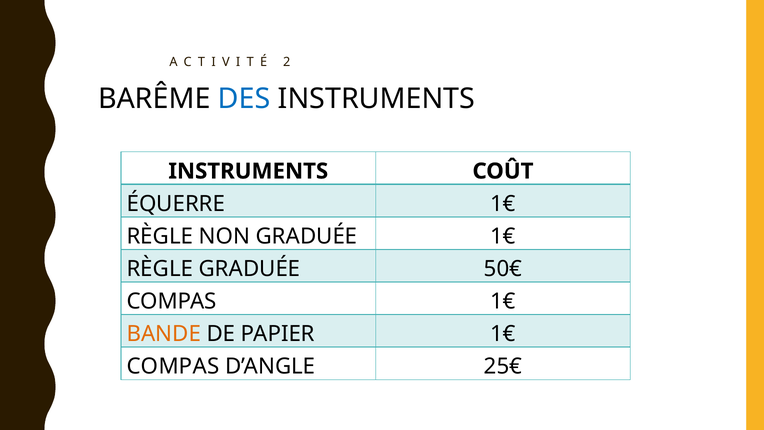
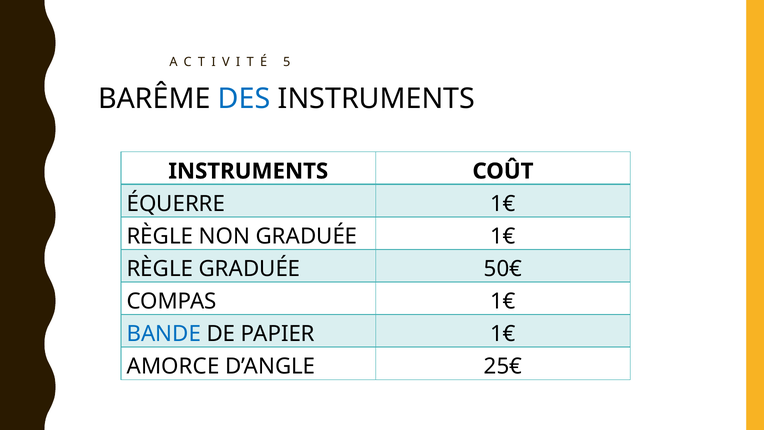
2: 2 -> 5 (287, 62)
BANDE colour: orange -> blue (164, 334)
COMPAS: COMPAS -> AMORCE (173, 366)
